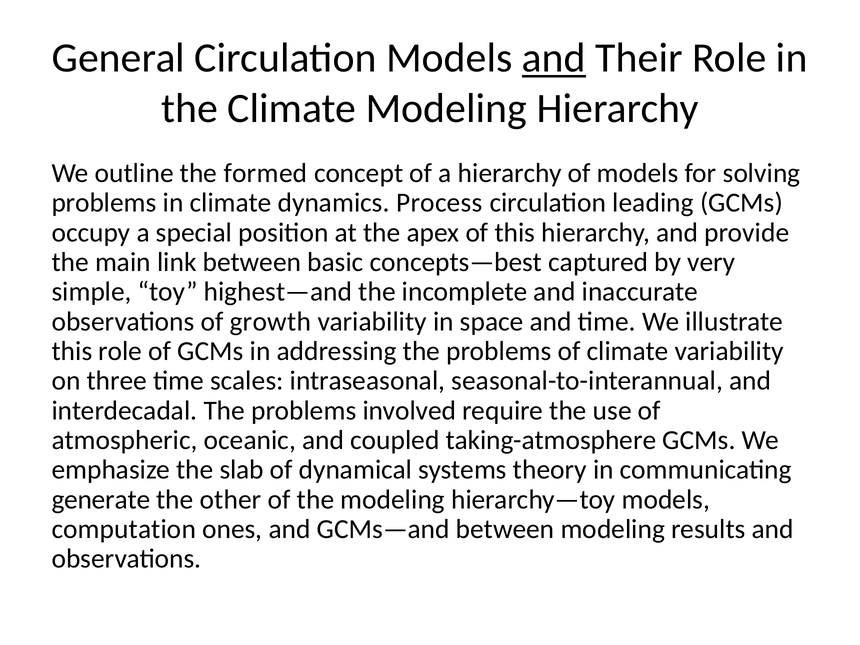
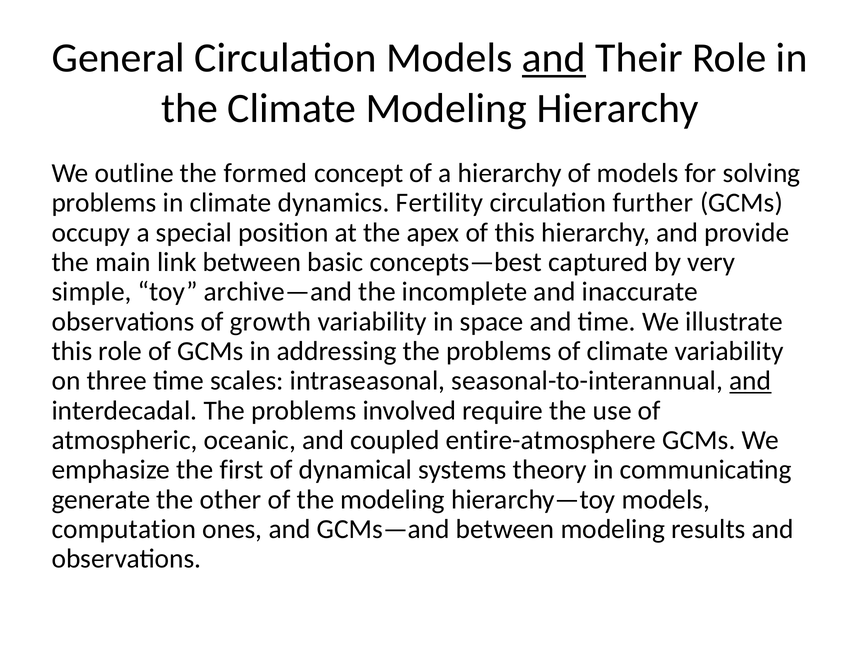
Process: Process -> Fertility (439, 203)
leading: leading -> further (653, 203)
highest—and: highest—and -> archive—and (278, 292)
and underline: none -> present (750, 381)
taking-atmosphere: taking-atmosphere -> entire-atmosphere (551, 440)
slab: slab -> first (242, 470)
